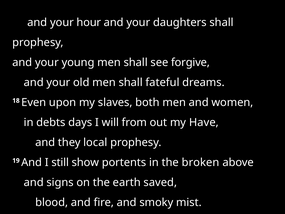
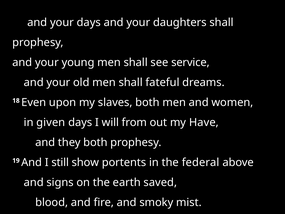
your hour: hour -> days (89, 23)
forgive: forgive -> service (190, 62)
debts: debts -> given (51, 122)
they local: local -> both (95, 142)
broken: broken -> federal (201, 162)
